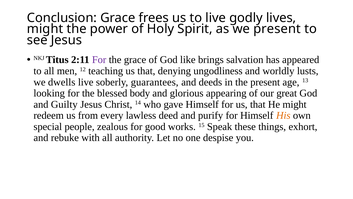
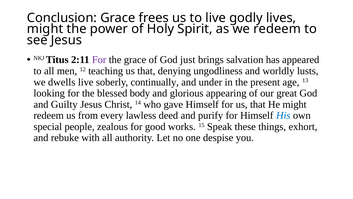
we present: present -> redeem (277, 29)
like: like -> just (188, 60)
guarantees: guarantees -> continually (155, 82)
deeds: deeds -> under (210, 82)
His colour: orange -> blue (283, 115)
